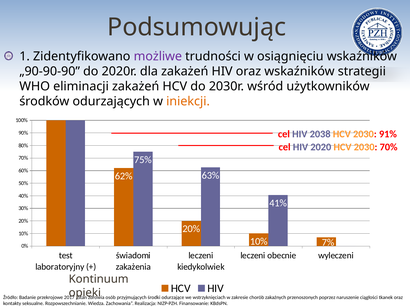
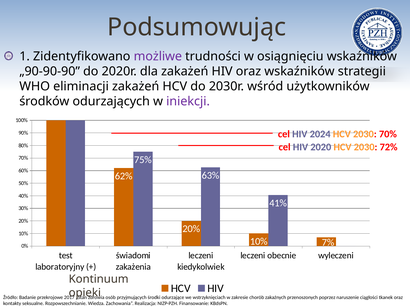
iniekcji colour: orange -> purple (188, 102)
2038: 2038 -> 2024 (320, 134)
2030 91%: 91% -> 70% (388, 134)
2030 70%: 70% -> 72% (389, 147)
